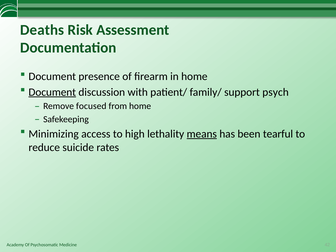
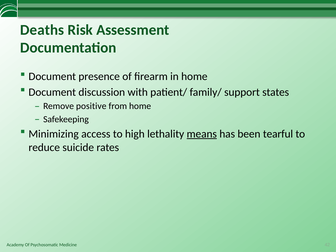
Document underline: present -> none (52, 92)
psych: psych -> states (276, 92)
focused: focused -> positive (91, 106)
